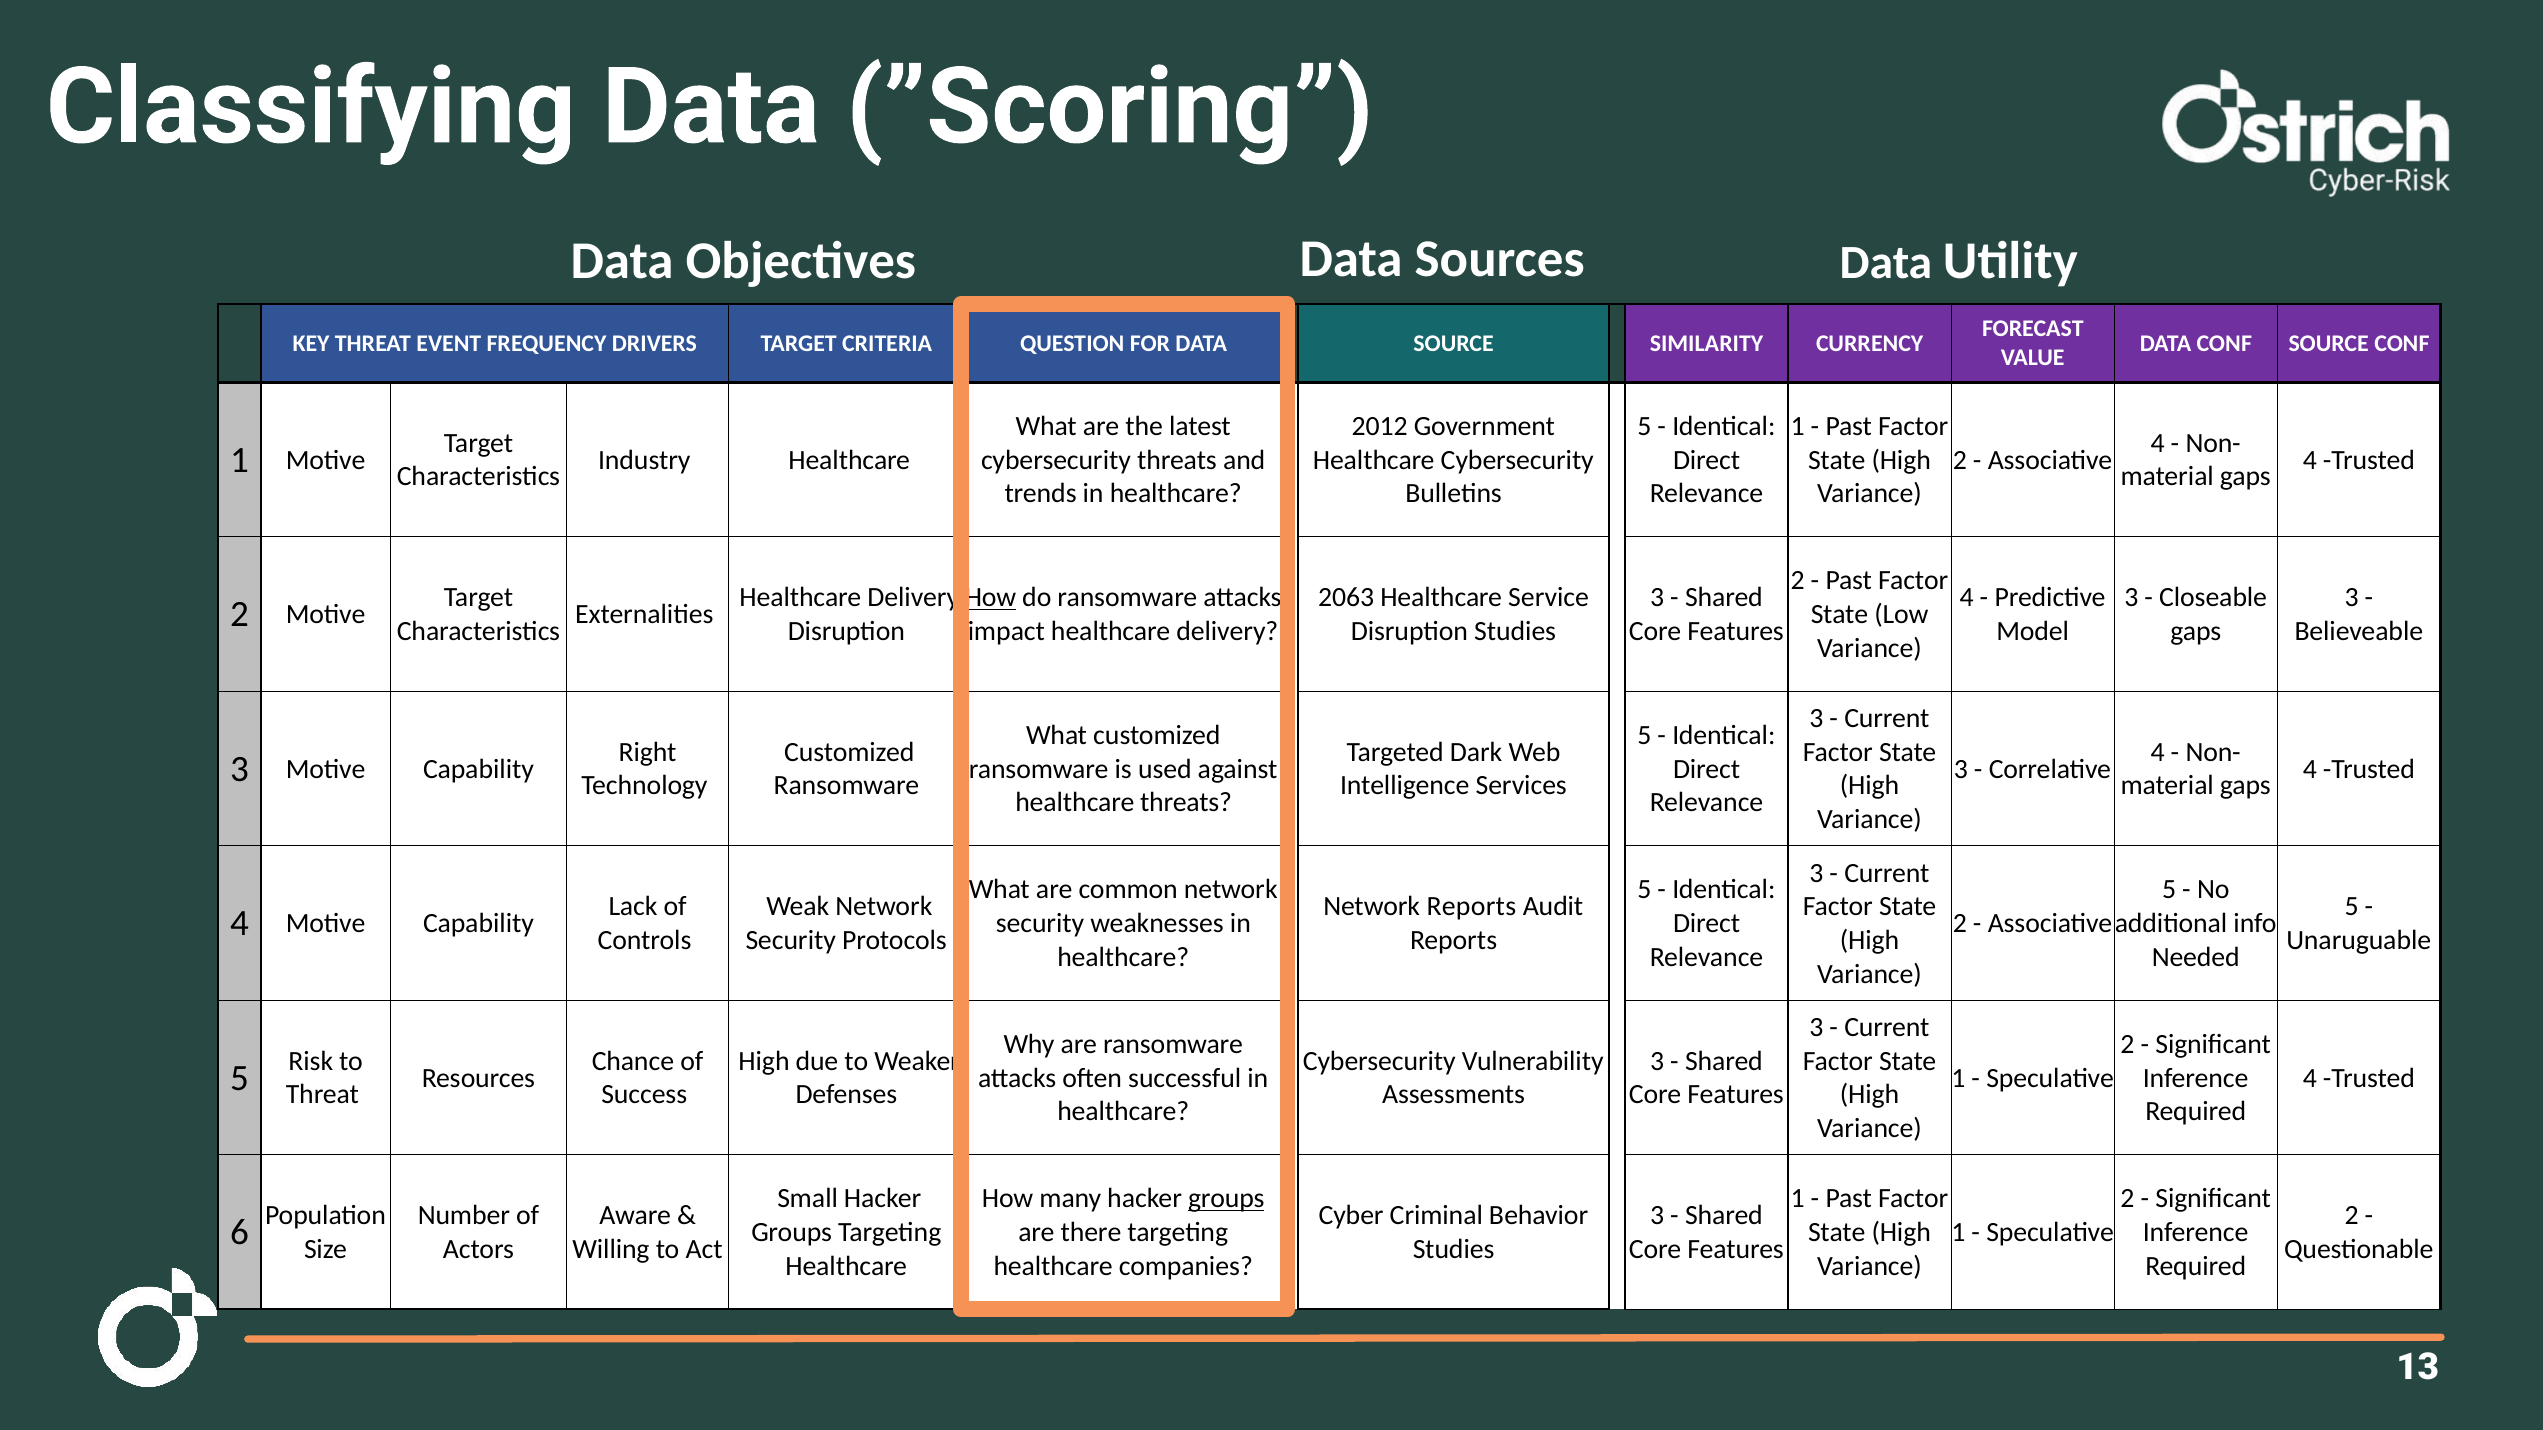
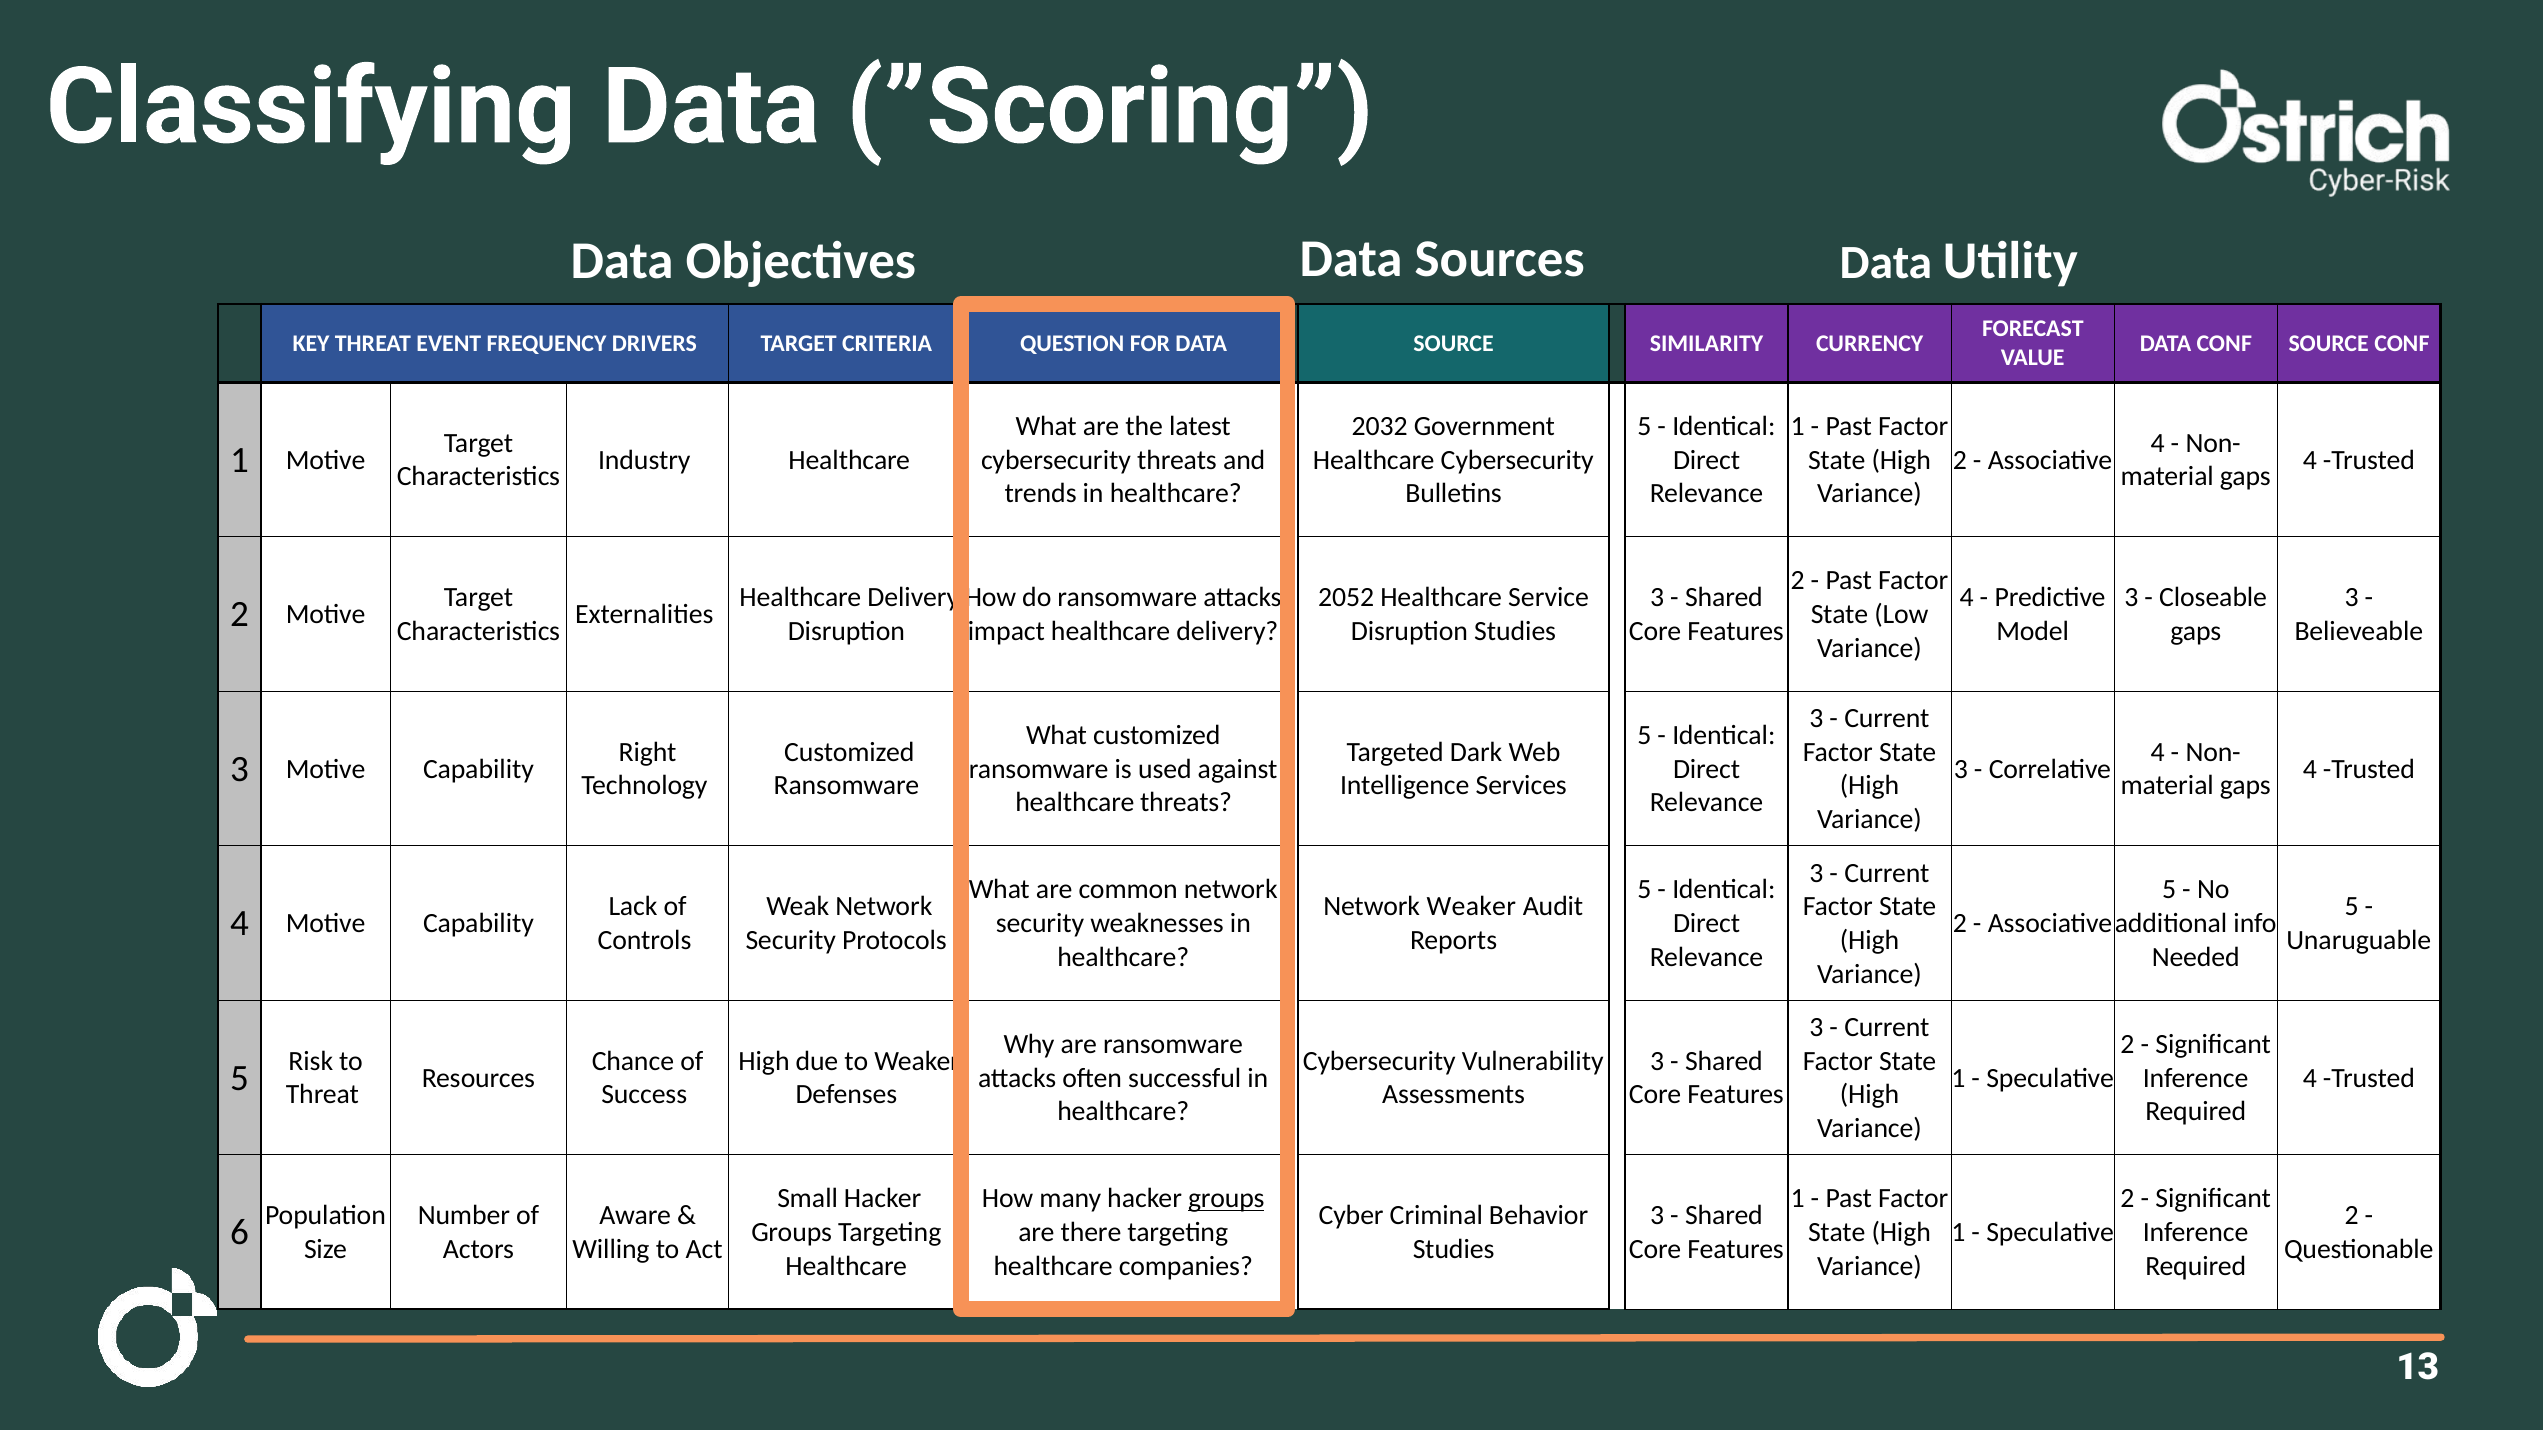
2012: 2012 -> 2032 (1380, 426)
How underline: present -> none (991, 598)
2063: 2063 -> 2052 (1346, 598)
Network Reports: Reports -> Weaker (1471, 907)
